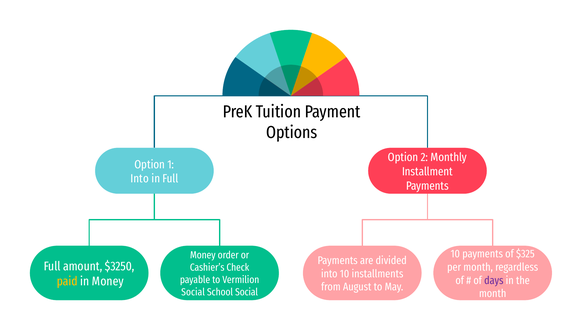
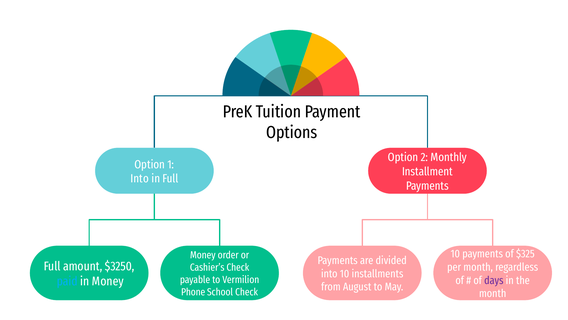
paid colour: yellow -> light blue (67, 281)
Social: Social -> Phone (193, 292)
School Social: Social -> Check (247, 292)
